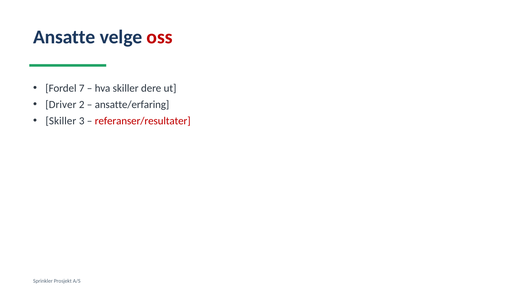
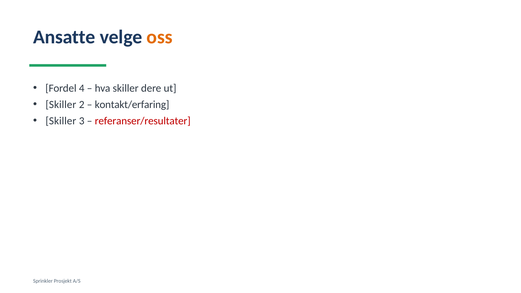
oss colour: red -> orange (160, 37)
7: 7 -> 4 (82, 88)
Driver: Driver -> Skiller (61, 105)
ansatte/erfaring: ansatte/erfaring -> kontakt/erfaring (132, 105)
